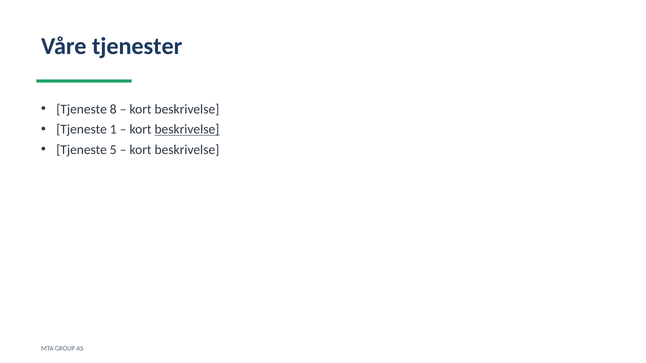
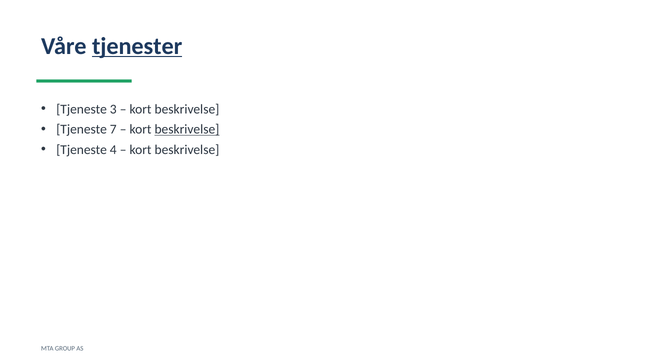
tjenester underline: none -> present (137, 46)
8: 8 -> 3 (113, 109)
1: 1 -> 7 (113, 130)
5: 5 -> 4 (113, 150)
